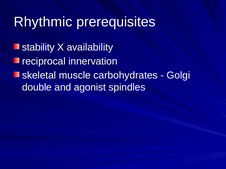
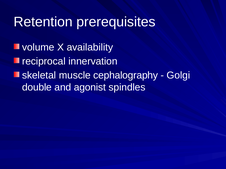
Rhythmic: Rhythmic -> Retention (43, 22)
stability: stability -> volume (38, 47)
carbohydrates: carbohydrates -> cephalography (126, 76)
